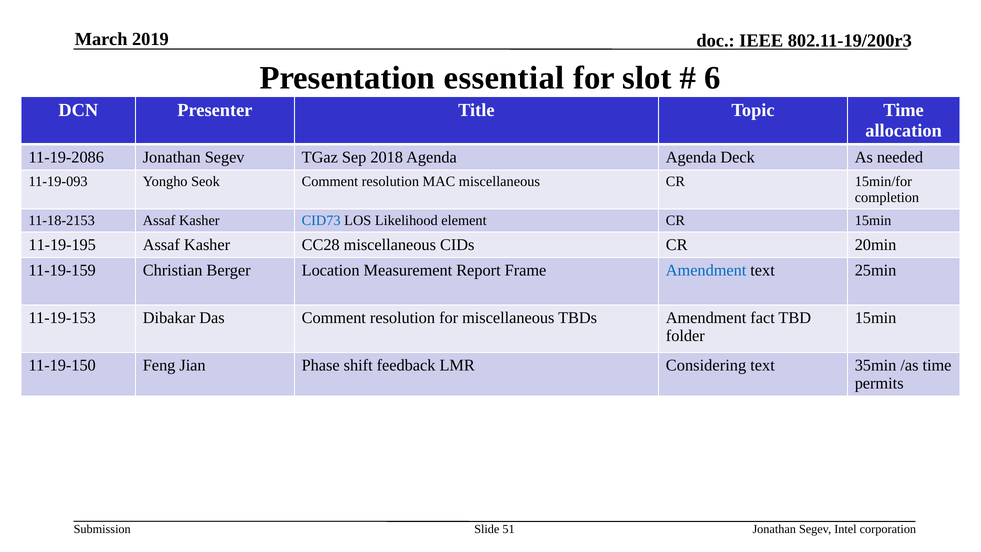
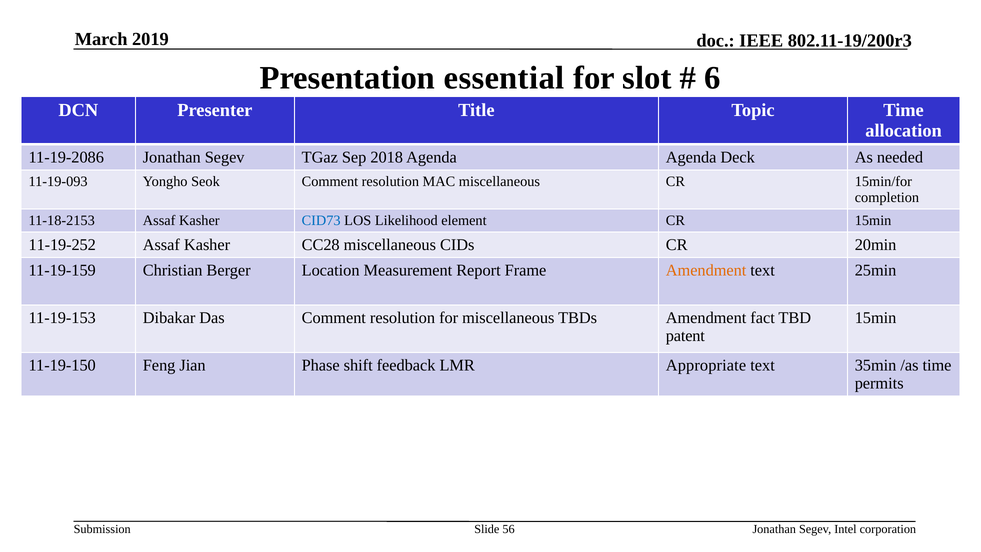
11-19-195: 11-19-195 -> 11-19-252 (62, 245)
Amendment colour: blue -> orange (706, 270)
folder: folder -> patent (685, 336)
Considering: Considering -> Appropriate (706, 365)
51: 51 -> 56 (509, 529)
